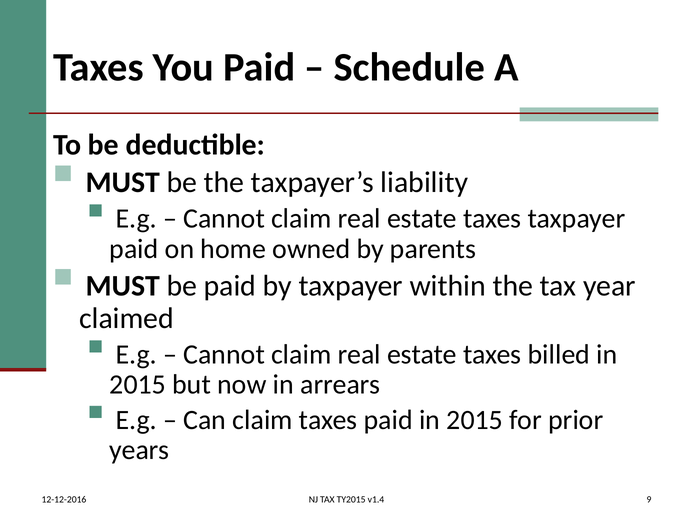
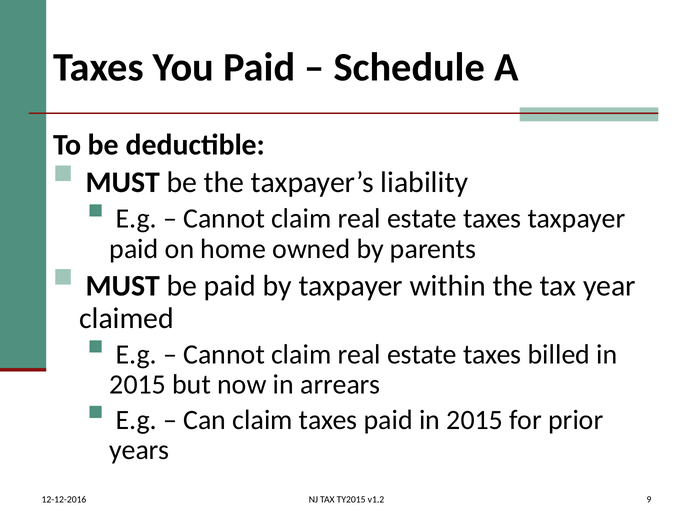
v1.4: v1.4 -> v1.2 (376, 499)
